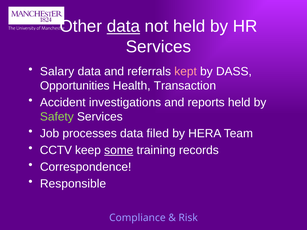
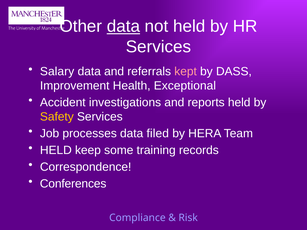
Opportunities: Opportunities -> Improvement (75, 86)
Transaction: Transaction -> Exceptional (185, 86)
Safety colour: light green -> yellow (57, 117)
CCTV: CCTV -> HELD (56, 150)
some underline: present -> none (119, 150)
Responsible: Responsible -> Conferences (73, 184)
